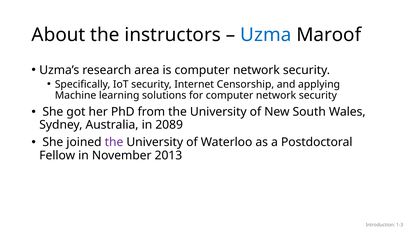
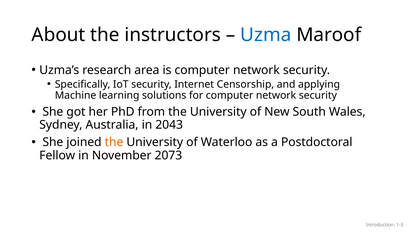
2089: 2089 -> 2043 (169, 125)
the colour: purple -> orange (114, 142)
2013: 2013 -> 2073 (168, 155)
